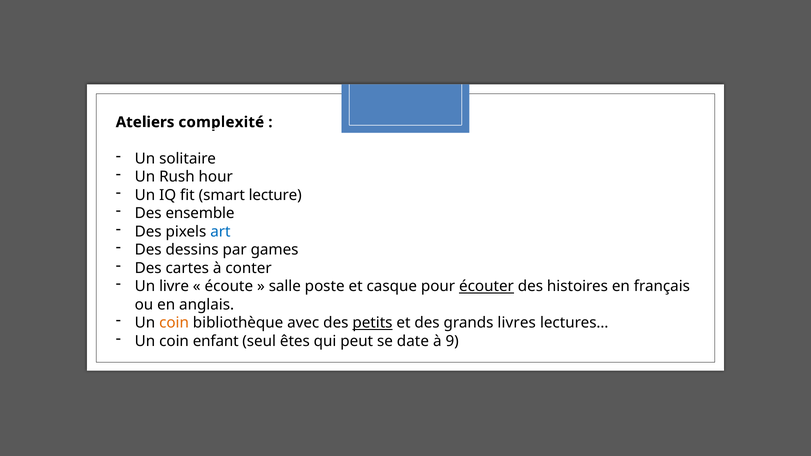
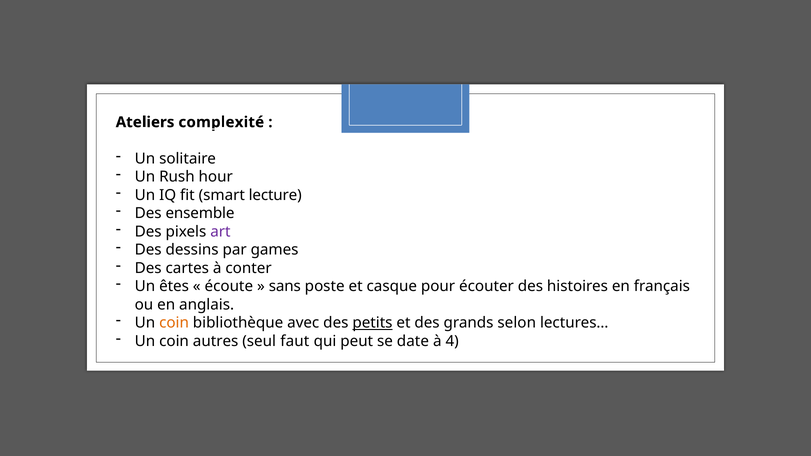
art colour: blue -> purple (220, 232)
livre: livre -> êtes (174, 286)
salle: salle -> sans (285, 286)
écouter underline: present -> none (486, 286)
livres: livres -> selon (517, 323)
enfant: enfant -> autres (216, 341)
êtes: êtes -> faut (295, 341)
9: 9 -> 4 (452, 341)
